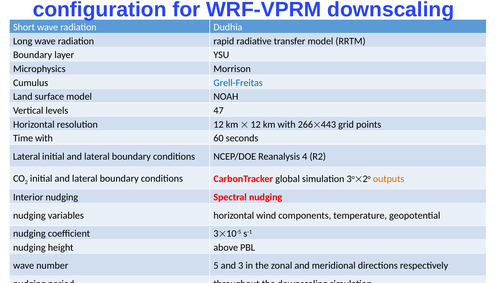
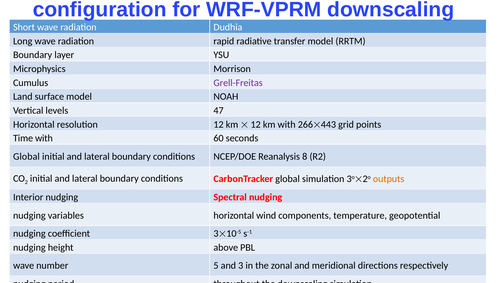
Grell-Freitas colour: blue -> purple (238, 83)
Lateral: Lateral -> Global (26, 157)
4: 4 -> 8 (305, 157)
